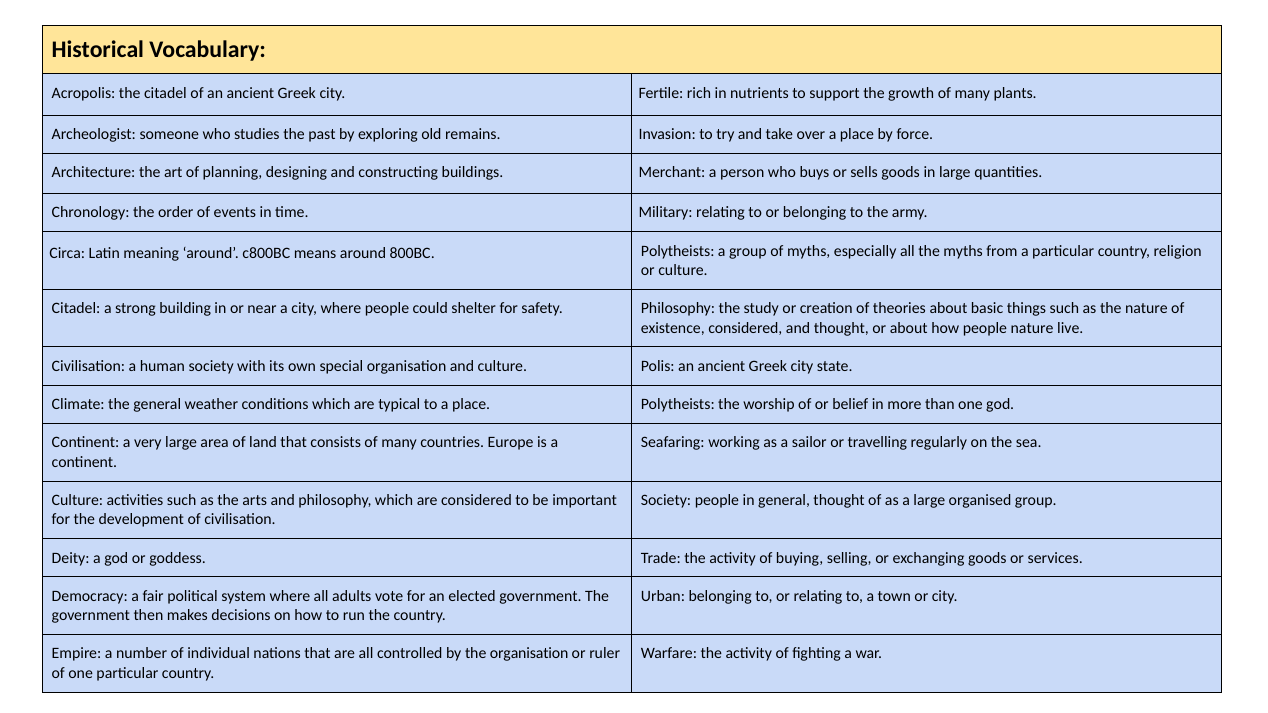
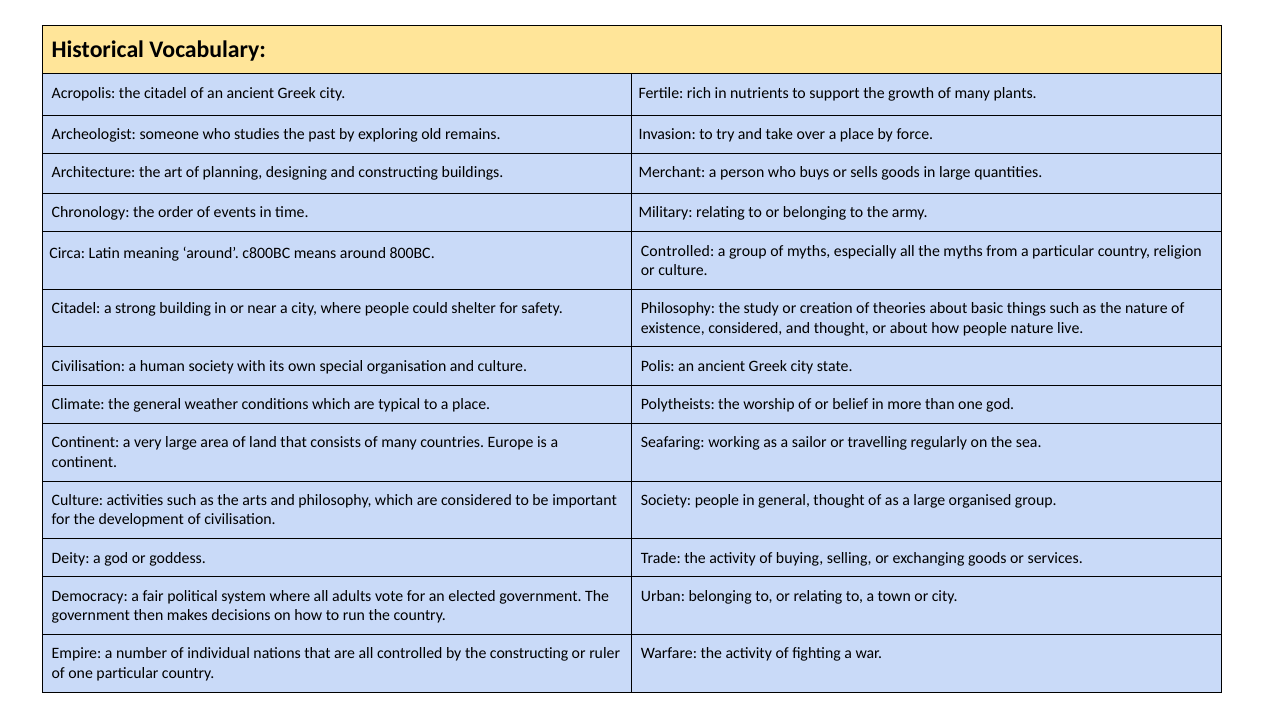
800BC Polytheists: Polytheists -> Controlled (678, 251)
the organisation: organisation -> constructing (529, 654)
